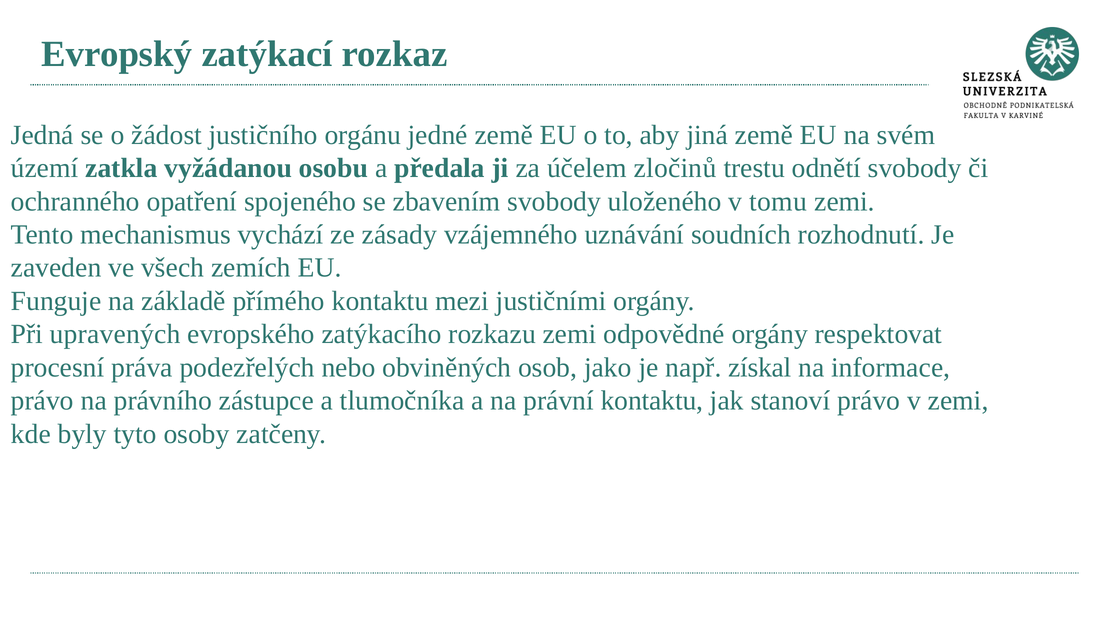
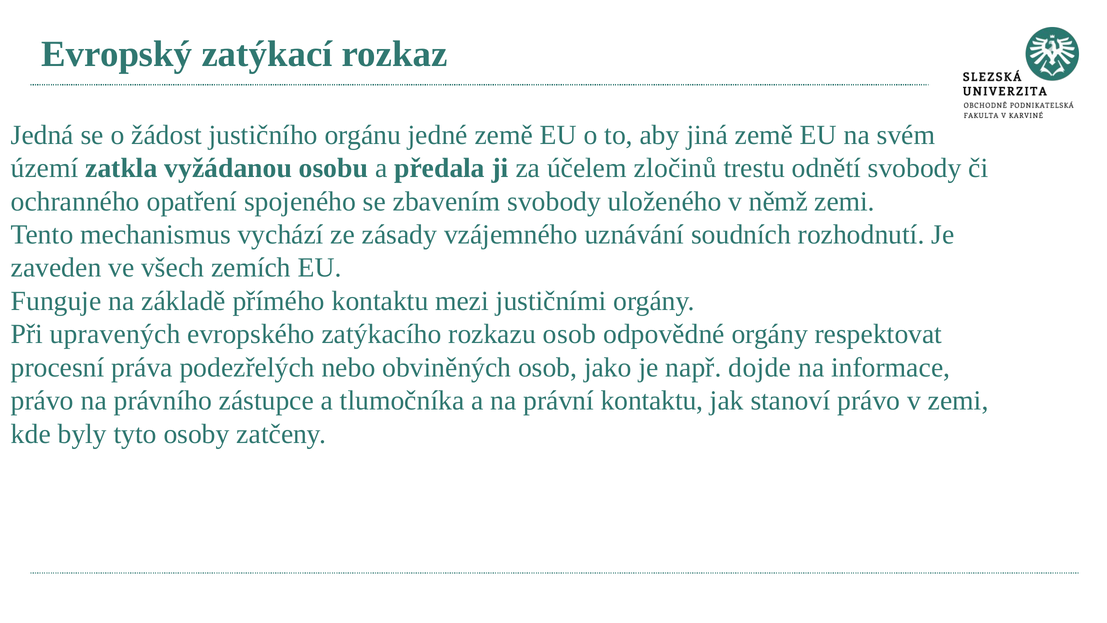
tomu: tomu -> němž (778, 201)
rozkazu zemi: zemi -> osob (569, 334)
získal: získal -> dojde (760, 367)
